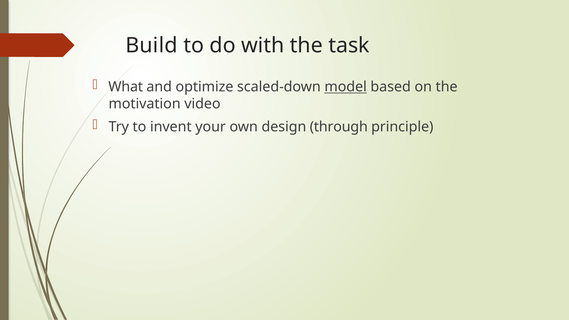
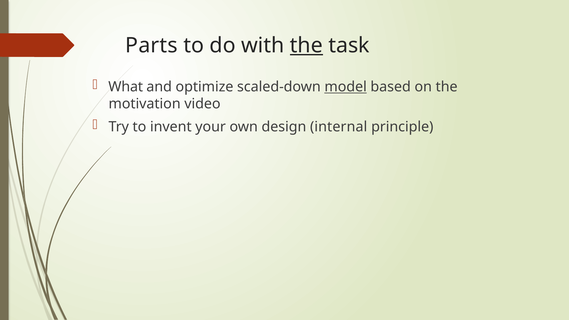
Build: Build -> Parts (152, 46)
the underline: none -> present (306, 46)
through: through -> internal (339, 127)
